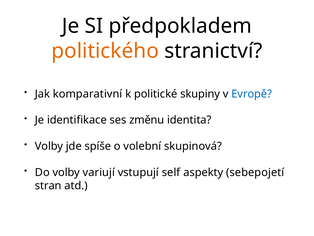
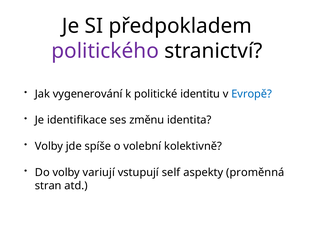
politického colour: orange -> purple (105, 51)
komparativní: komparativní -> vygenerování (88, 94)
skupiny: skupiny -> identitu (200, 94)
skupinová: skupinová -> kolektivně (193, 146)
sebepojetí: sebepojetí -> proměnná (255, 172)
